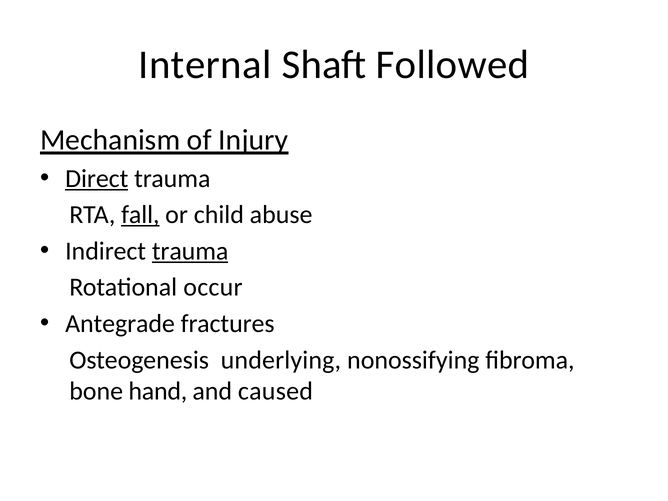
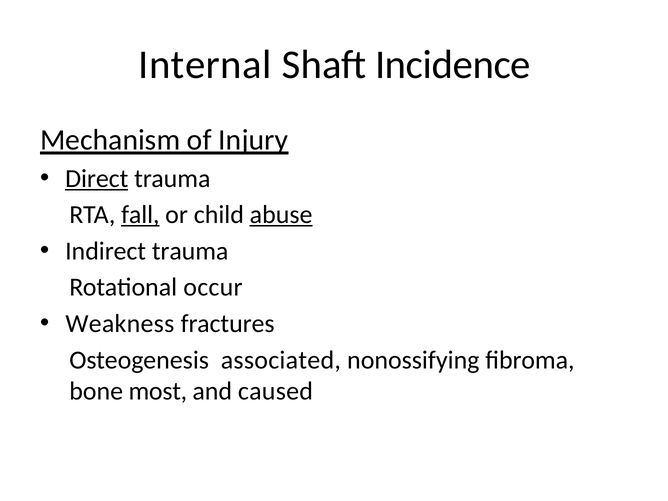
Followed: Followed -> Incidence (453, 65)
abuse underline: none -> present (281, 215)
trauma underline: present -> none (190, 251)
Antegrade: Antegrade -> Weakness (120, 324)
underlying: underlying -> associated (281, 360)
hand: hand -> most (158, 391)
